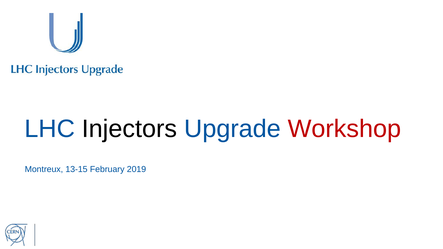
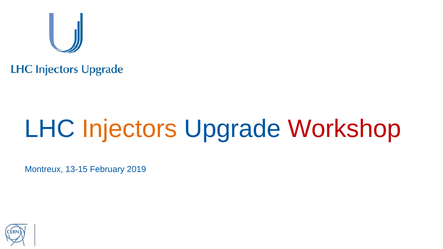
Injectors colour: black -> orange (130, 129)
